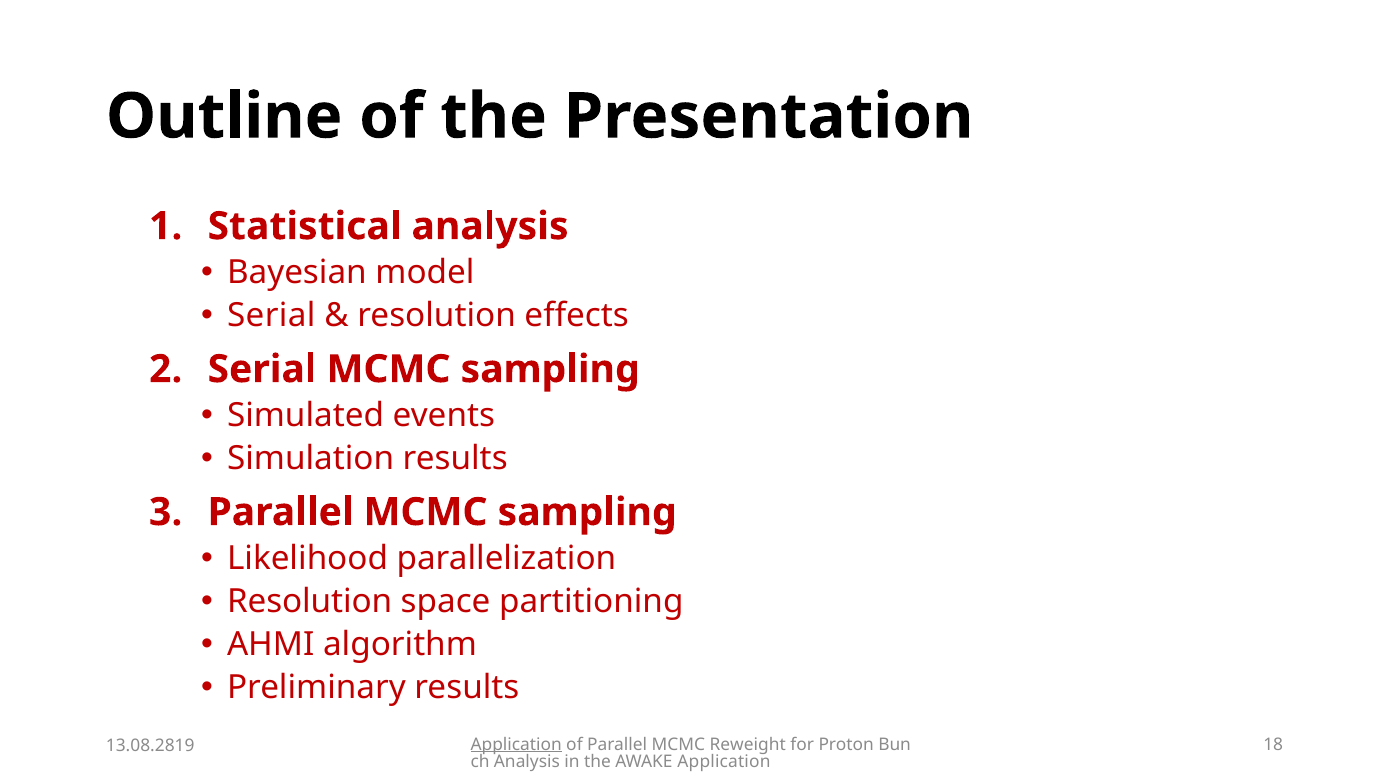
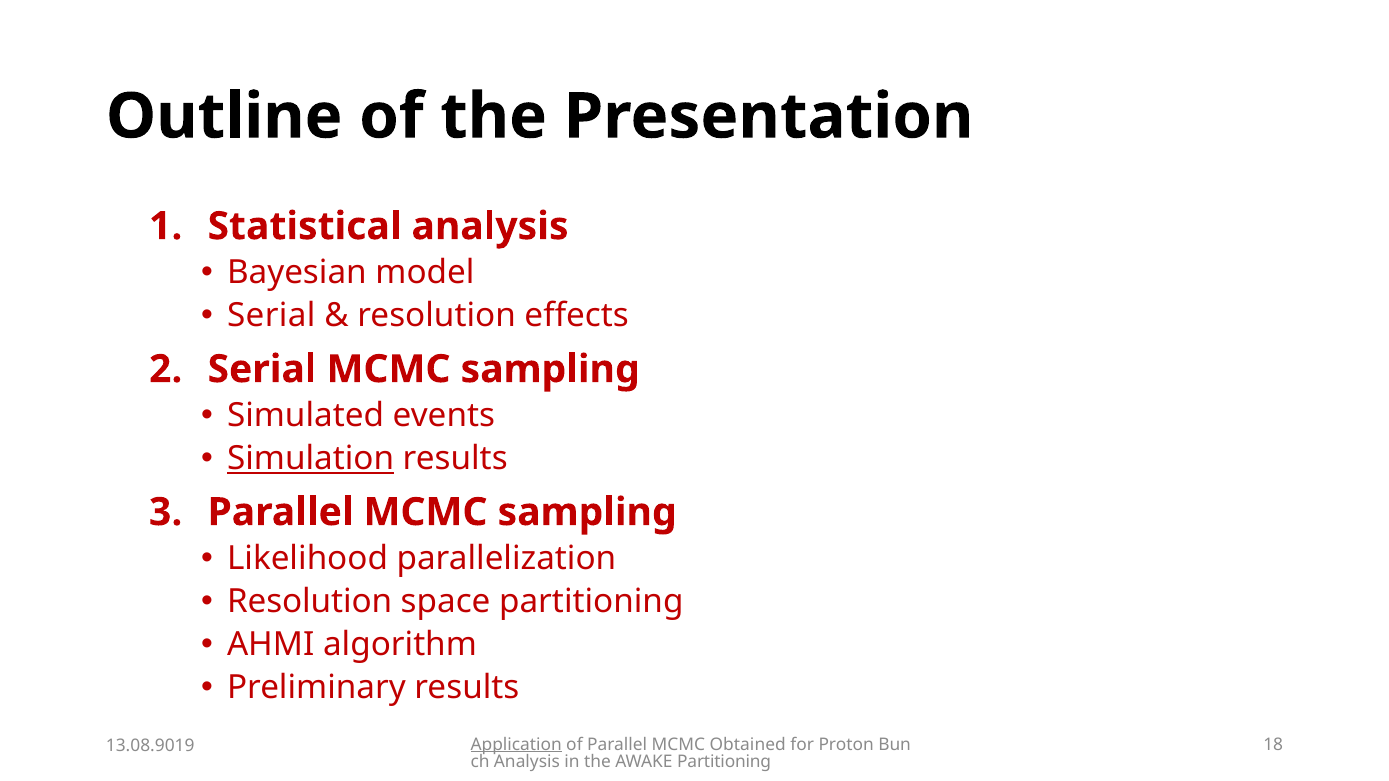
Simulation underline: none -> present (311, 459)
Reweight: Reweight -> Obtained (748, 745)
13.08.2819: 13.08.2819 -> 13.08.9019 (150, 746)
AWAKE Application: Application -> Partitioning (724, 762)
